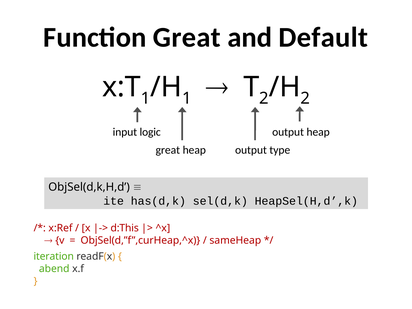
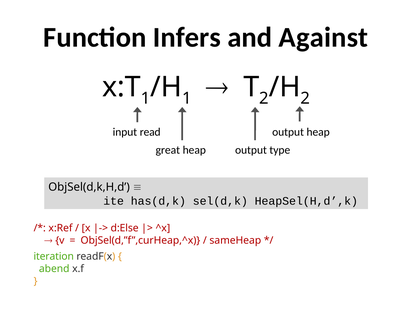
Function Great: Great -> Infers (187, 37)
Default: Default -> Against (323, 37)
logic: logic -> read (150, 132)
d:This: d:This -> d:Else (125, 228)
